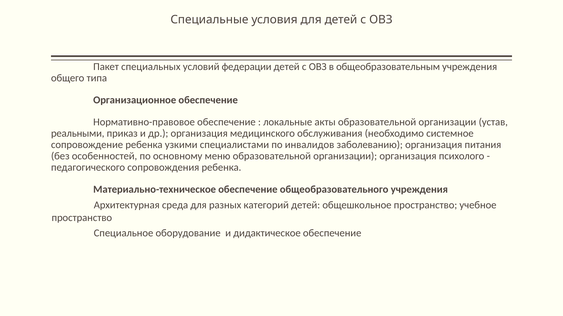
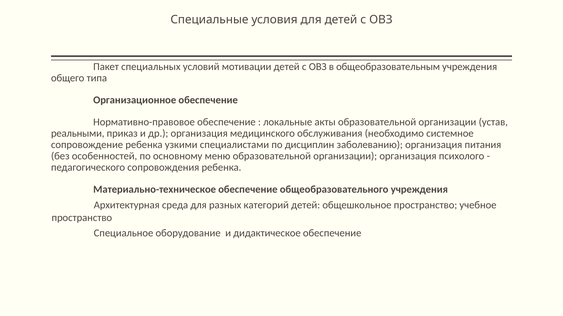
федерации: федерации -> мотивации (247, 67)
инвалидов: инвалидов -> дисциплин (310, 145)
